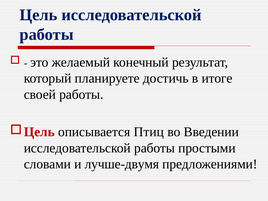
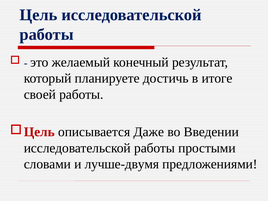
Птиц: Птиц -> Даже (149, 132)
